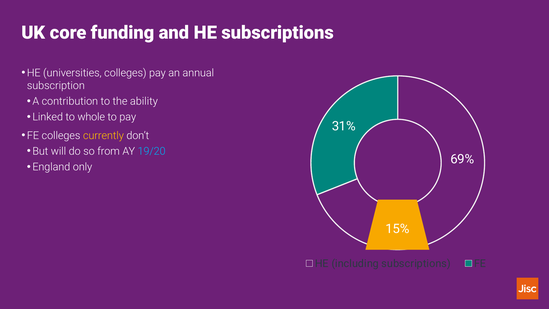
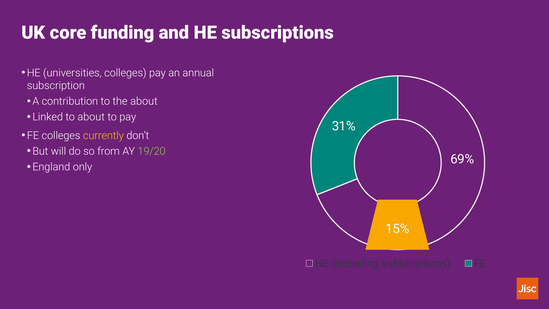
the ability: ability -> about (144, 101)
to whole: whole -> about (91, 117)
19/20 colour: light blue -> light green (152, 151)
